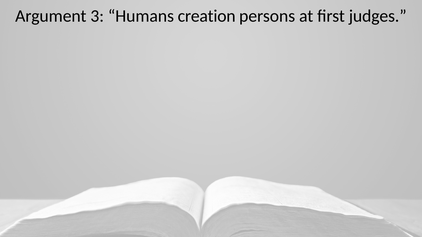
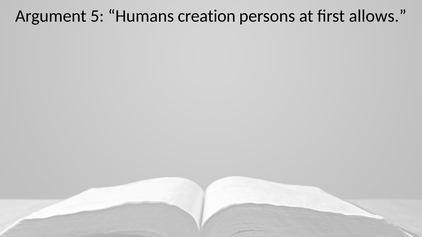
3: 3 -> 5 (97, 16)
judges: judges -> allows (378, 16)
